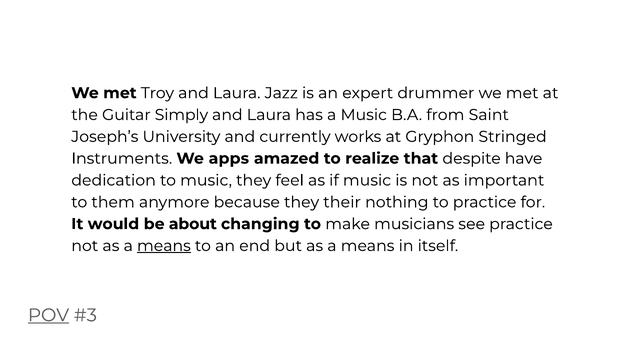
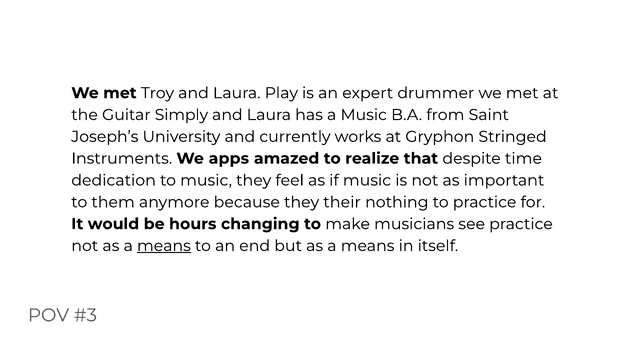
Jazz: Jazz -> Play (281, 93)
have: have -> time (523, 158)
about: about -> hours (193, 224)
POV underline: present -> none (49, 315)
